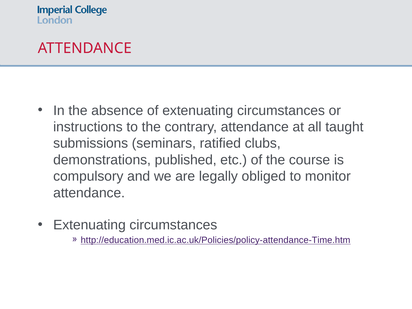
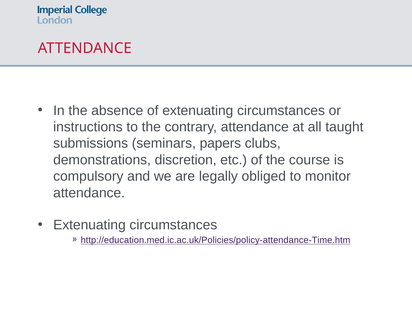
ratified: ratified -> papers (220, 143)
published: published -> discretion (186, 160)
